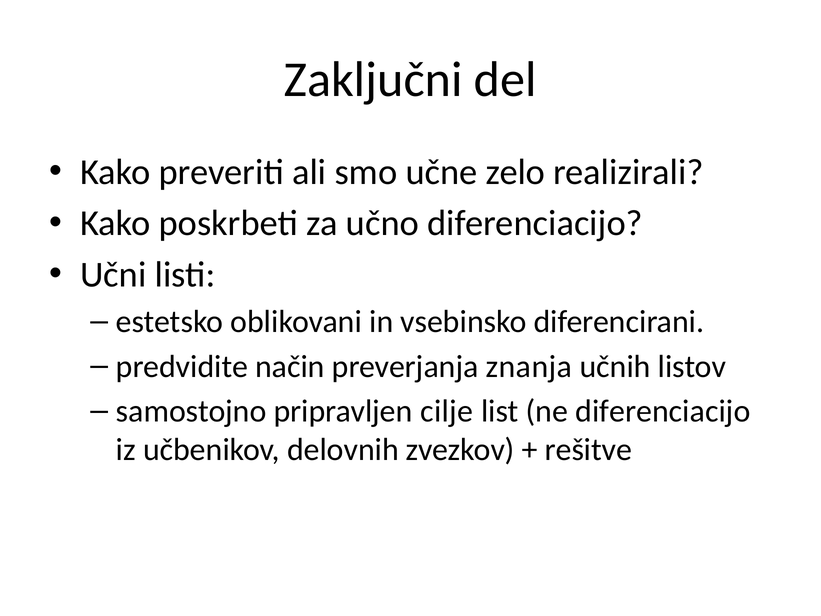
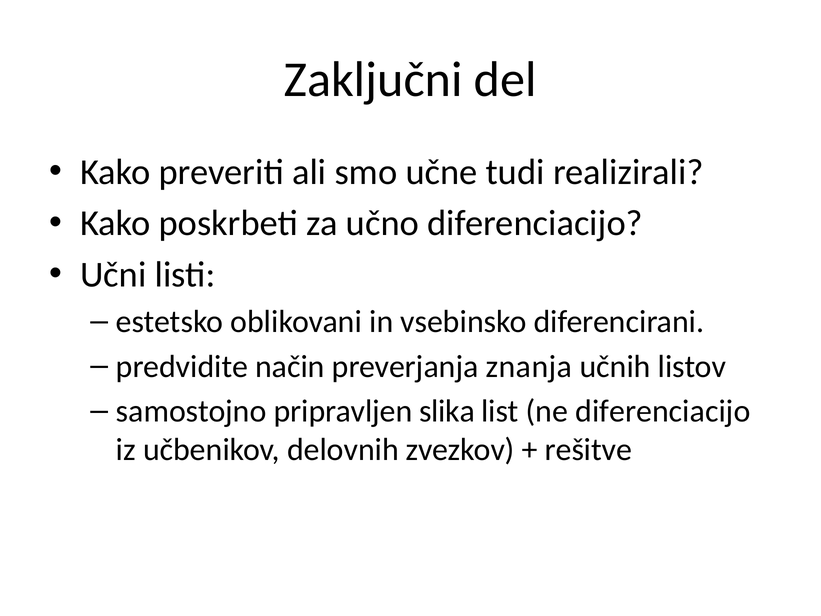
zelo: zelo -> tudi (515, 172)
cilje: cilje -> slika (447, 411)
